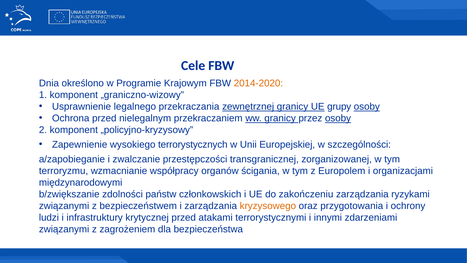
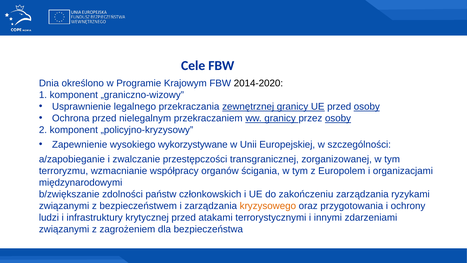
2014-2020 colour: orange -> black (258, 83)
UE grupy: grupy -> przed (339, 106)
terrorystycznych: terrorystycznych -> wykorzystywane (193, 144)
